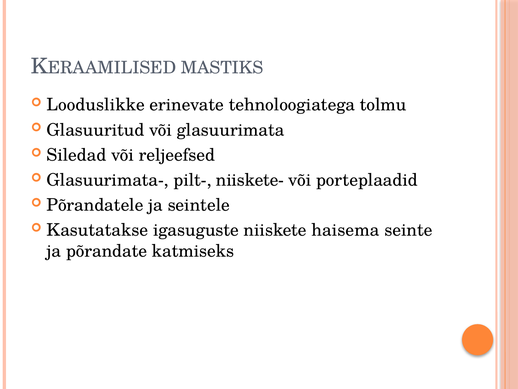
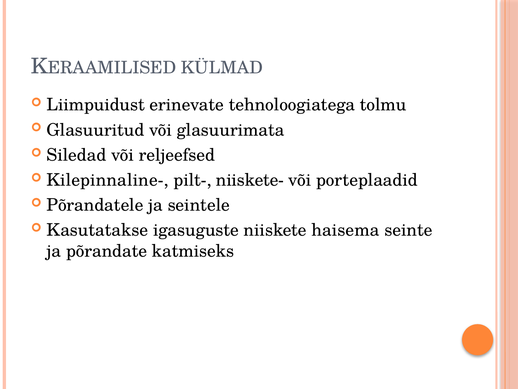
MASTIKS: MASTIKS -> KÜLMAD (222, 68)
Looduslikke: Looduslikke -> Liimpuidust (96, 105)
Glasuurimata-: Glasuurimata- -> Kilepinnaline- (108, 180)
